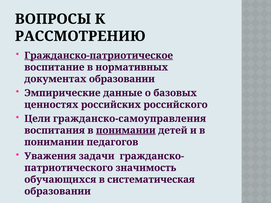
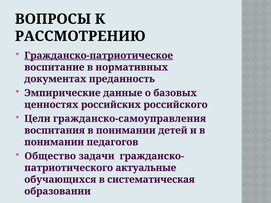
документах образовании: образовании -> преданность (122, 79)
понимании underline: present -> none (126, 131)
Уважения: Уважения -> Общество (50, 156)
значимость: значимость -> актуальные (146, 168)
